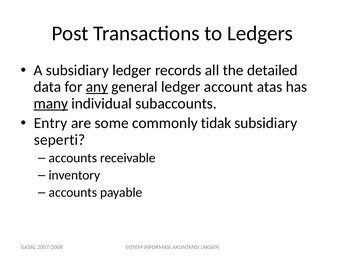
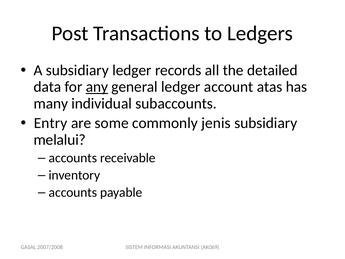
many underline: present -> none (51, 103)
tidak: tidak -> jenis (216, 123)
seperti: seperti -> melalui (60, 140)
